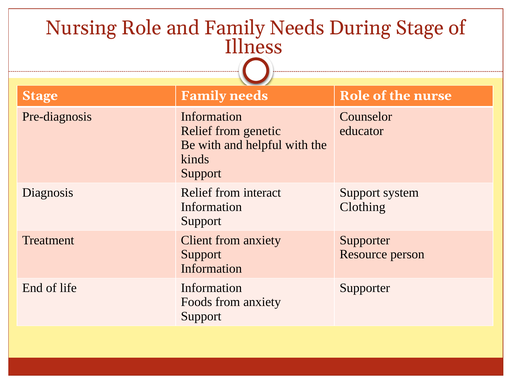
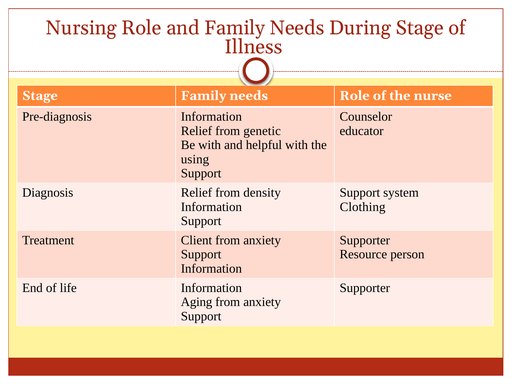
kinds: kinds -> using (195, 159)
interact: interact -> density (262, 193)
Foods: Foods -> Aging (197, 302)
